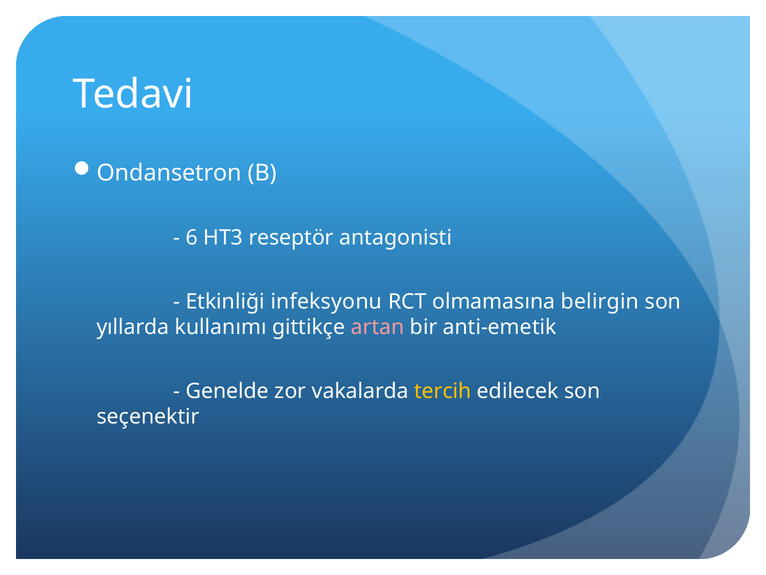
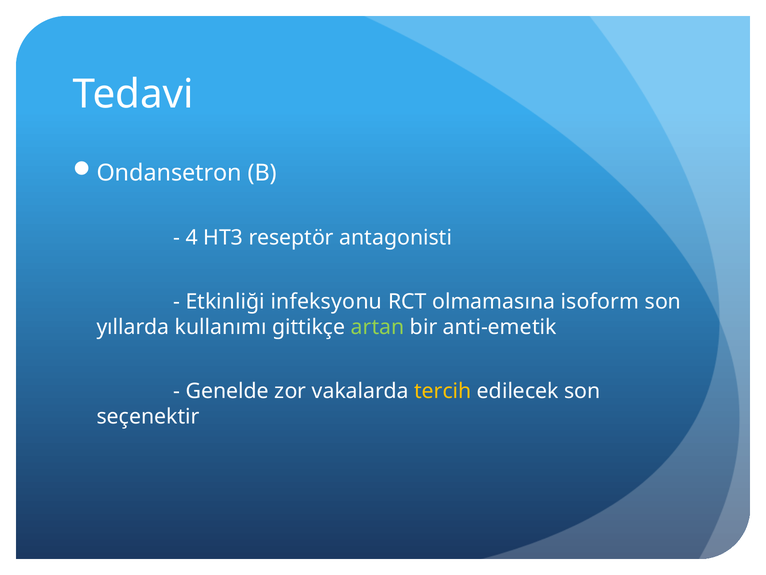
6: 6 -> 4 (192, 238)
belirgin: belirgin -> isoform (600, 302)
artan colour: pink -> light green (378, 327)
